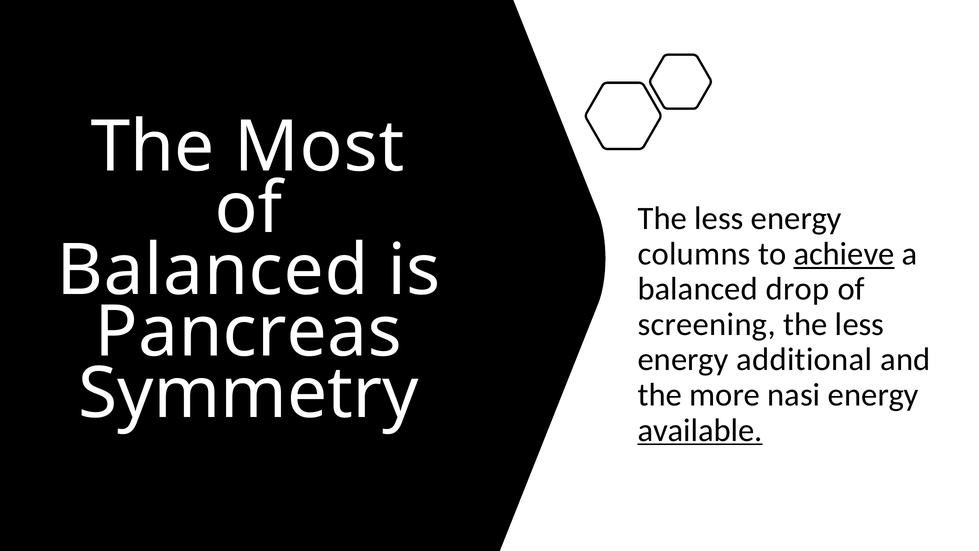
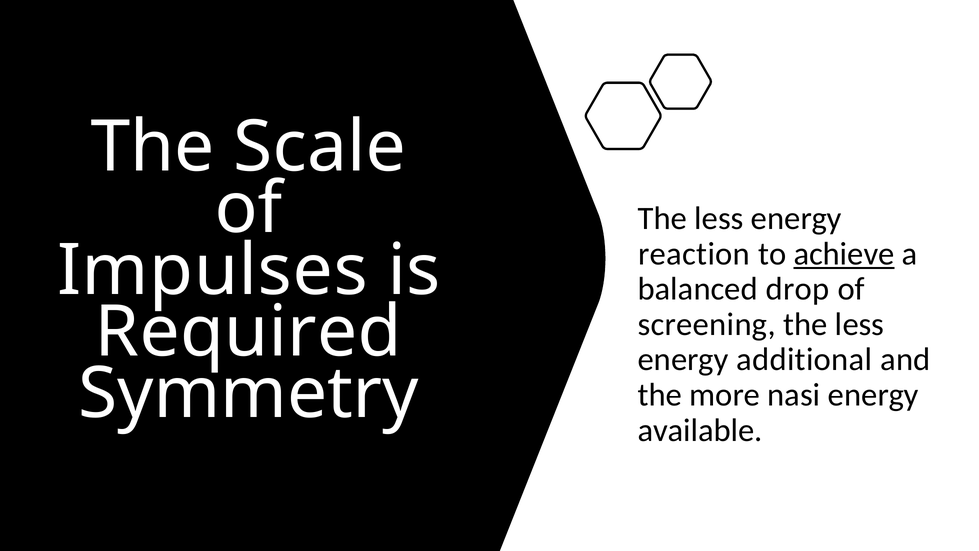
Most: Most -> Scale (320, 147)
columns: columns -> reaction (694, 254)
Balanced: Balanced -> Impulses (213, 270)
Pancreas: Pancreas -> Required (248, 332)
available underline: present -> none (700, 430)
